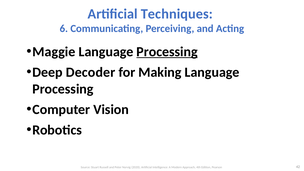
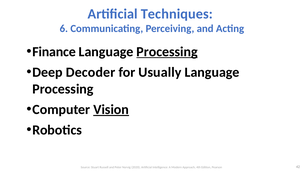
Maggie: Maggie -> Finance (54, 52)
Making: Making -> Usually (160, 72)
Vision underline: none -> present (111, 110)
